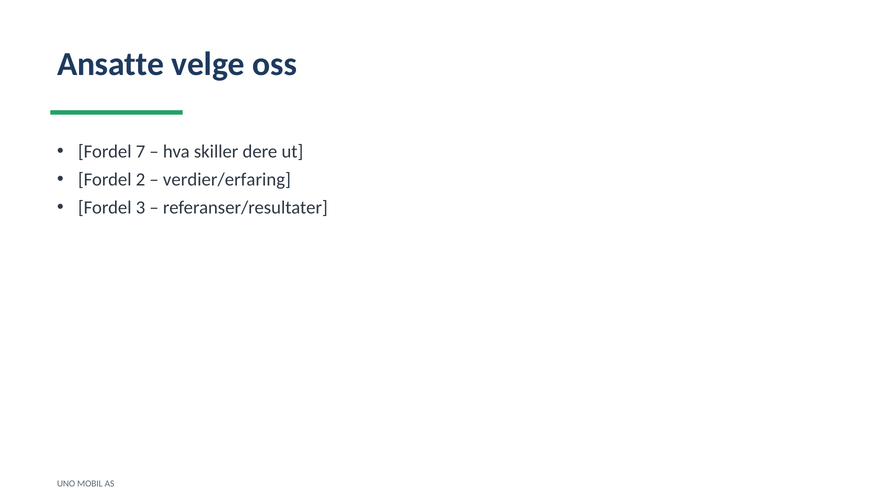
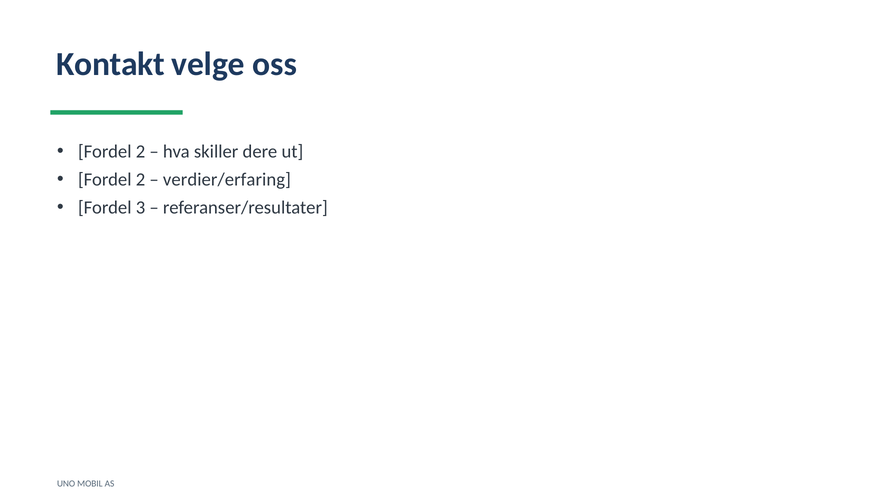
Ansatte: Ansatte -> Kontakt (111, 64)
7: 7 -> 2 (141, 152)
